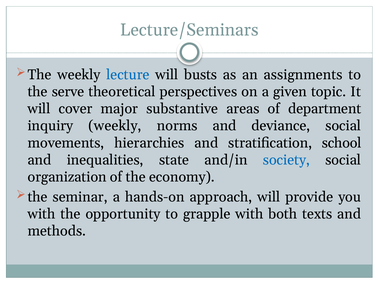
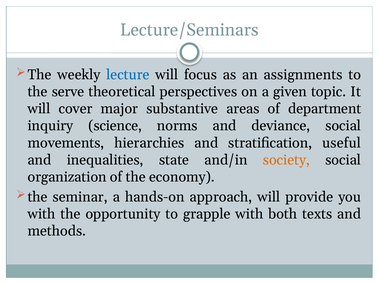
busts: busts -> focus (201, 75)
inquiry weekly: weekly -> science (115, 126)
school: school -> useful (342, 143)
society colour: blue -> orange (286, 160)
